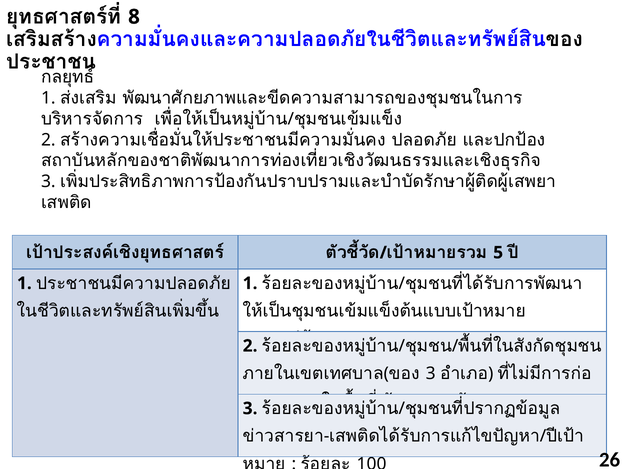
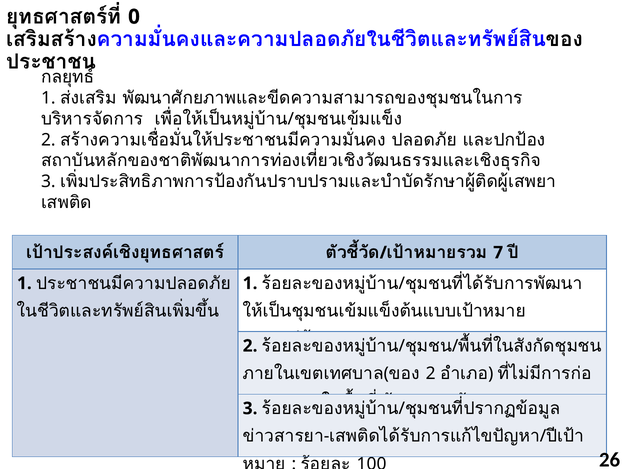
8: 8 -> 0 (134, 17)
5: 5 -> 7 (498, 253)
3: 3 -> 2 (431, 374)
